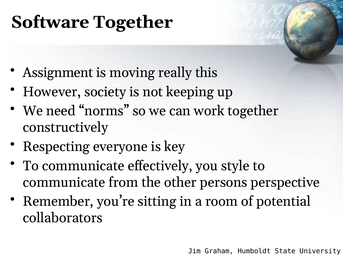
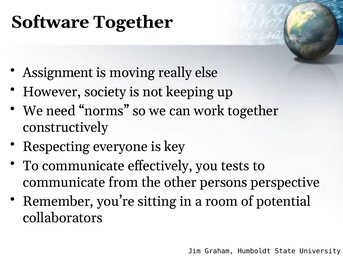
this: this -> else (206, 73)
style: style -> tests (235, 166)
